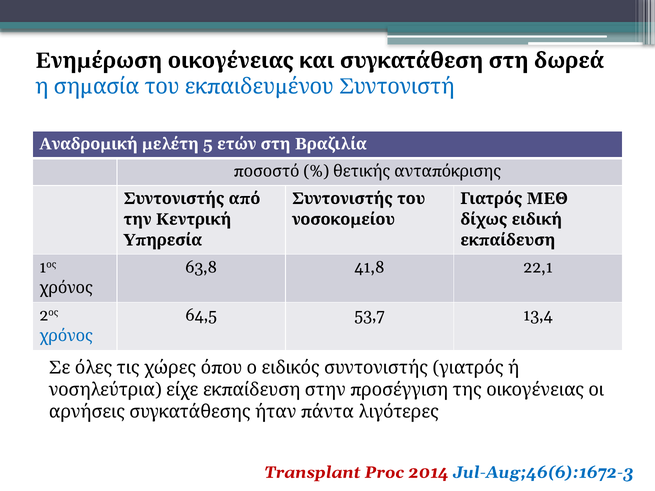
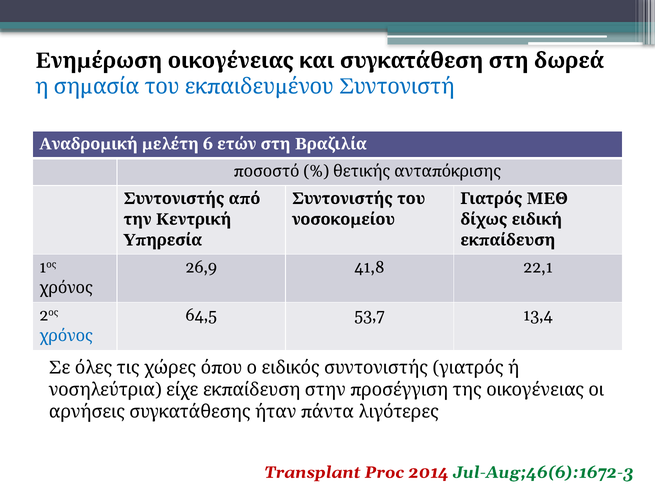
5: 5 -> 6 (208, 144)
63,8: 63,8 -> 26,9 (201, 267)
Jul-Aug;46(6):1672-3 colour: blue -> green (543, 473)
